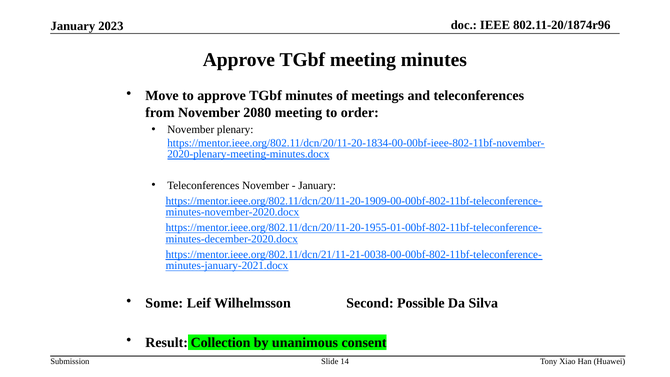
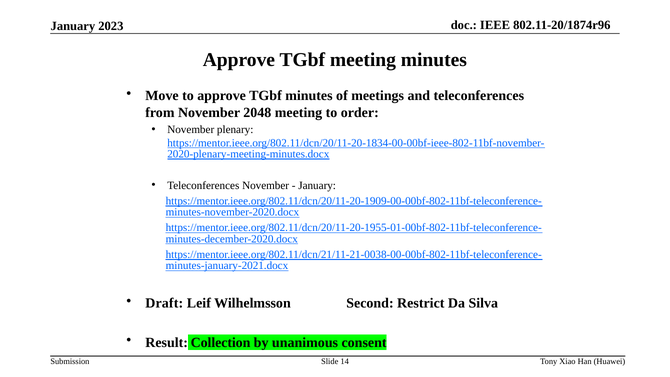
2080: 2080 -> 2048 (257, 112)
Some: Some -> Draft (164, 303)
Possible: Possible -> Restrict (421, 303)
